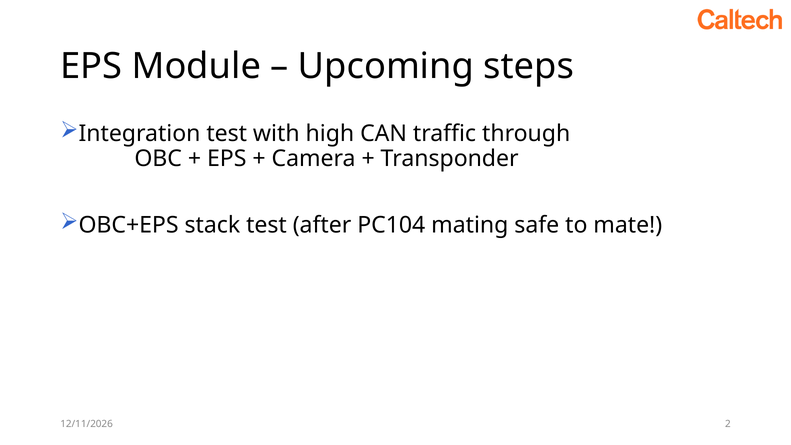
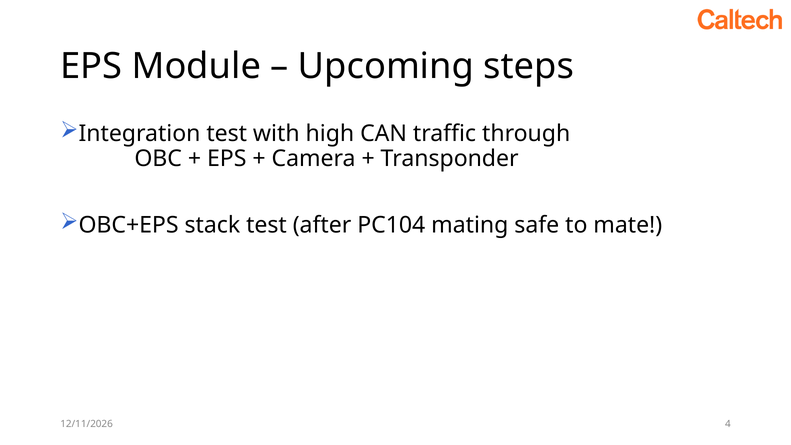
2: 2 -> 4 (728, 424)
